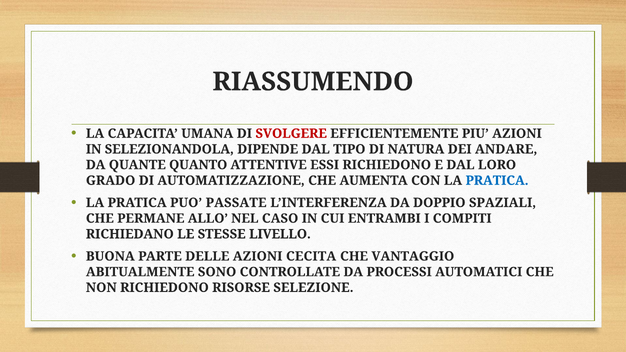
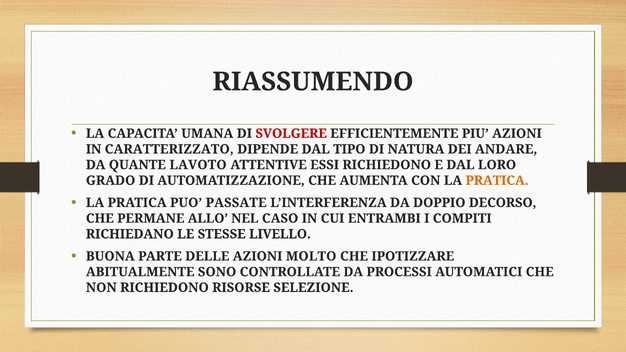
SELEZIONANDOLA: SELEZIONANDOLA -> CARATTERIZZATO (169, 149)
QUANTO: QUANTO -> LAVOTO (198, 165)
PRATICA colour: blue -> orange (497, 181)
SPAZIALI: SPAZIALI -> DECORSO (503, 203)
CECITA: CECITA -> MOLTO (311, 256)
VANTAGGIO: VANTAGGIO -> IPOTIZZARE (413, 256)
